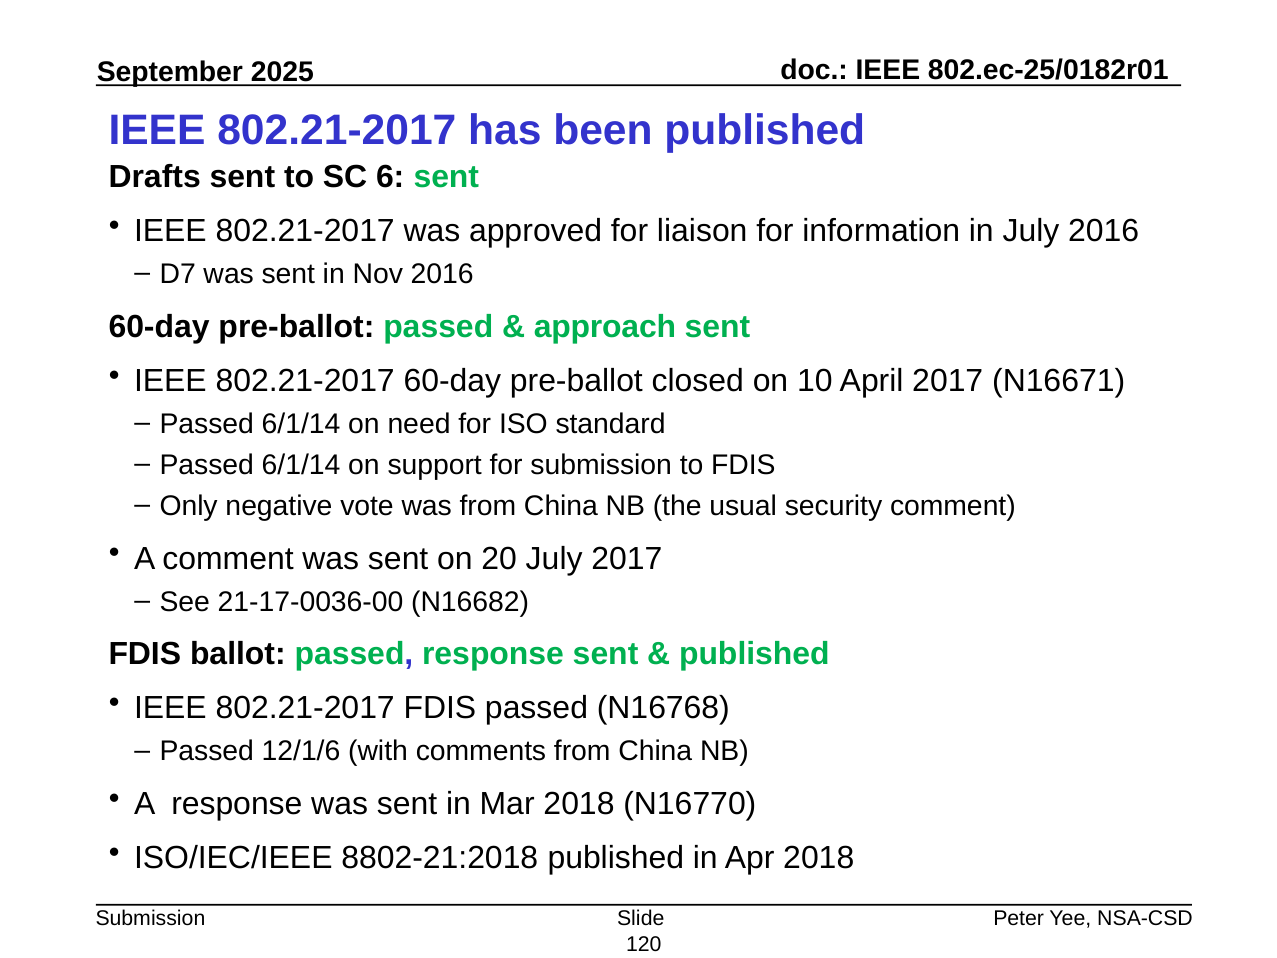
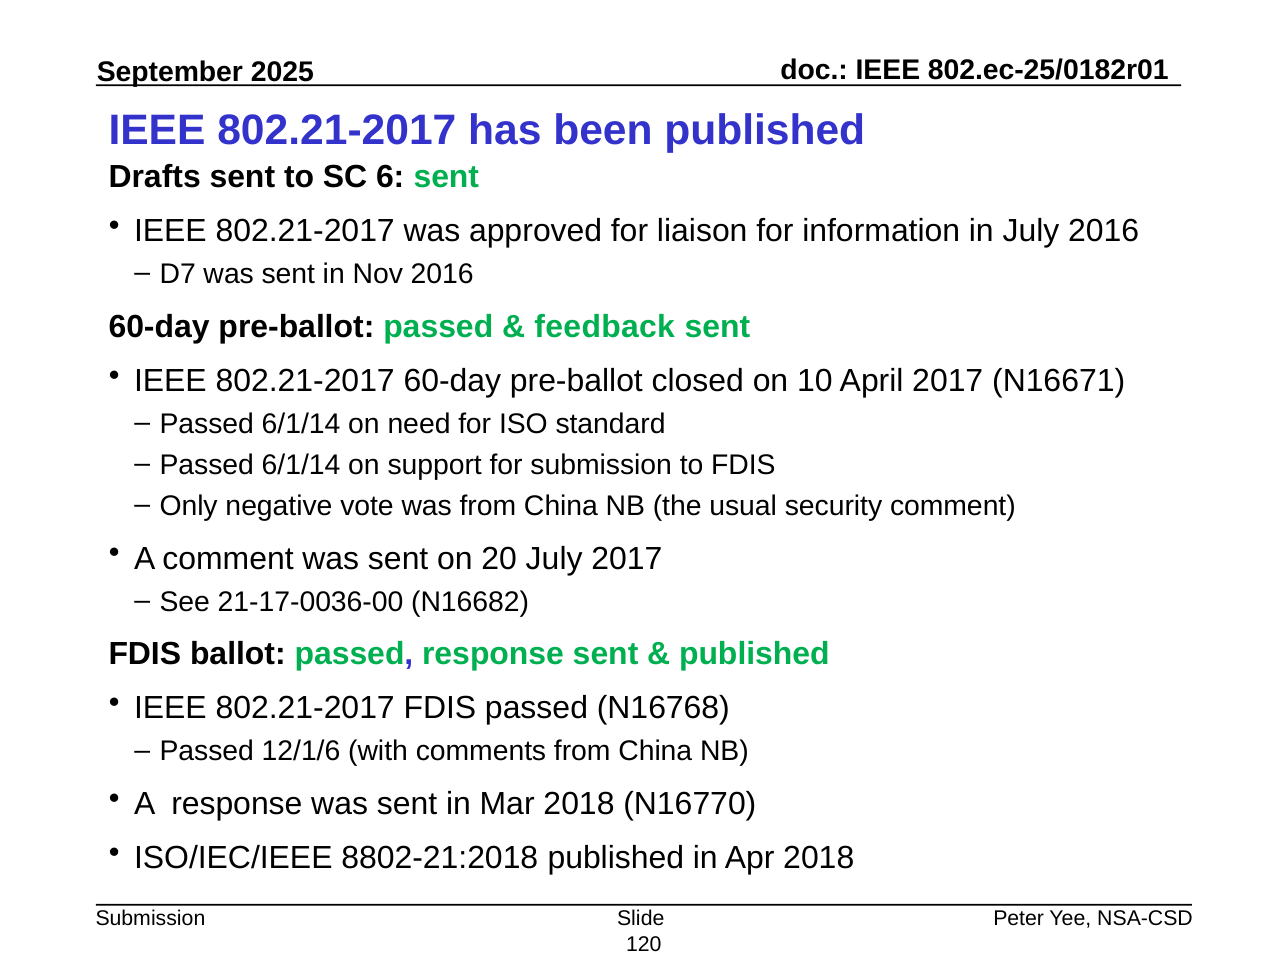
approach: approach -> feedback (605, 327)
